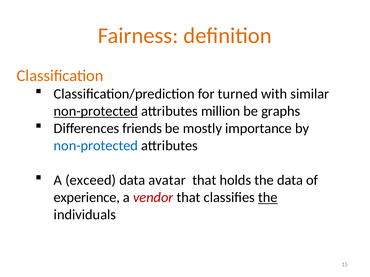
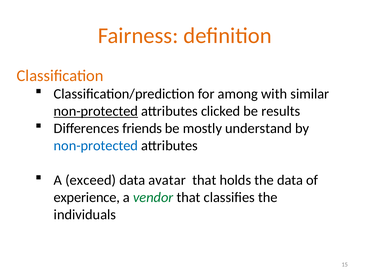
turned: turned -> among (238, 94)
million: million -> clicked (221, 111)
graphs: graphs -> results (281, 111)
importance: importance -> understand (259, 129)
vendor colour: red -> green (153, 198)
the underline: present -> none (268, 198)
